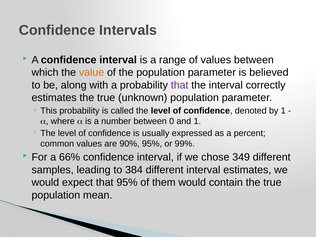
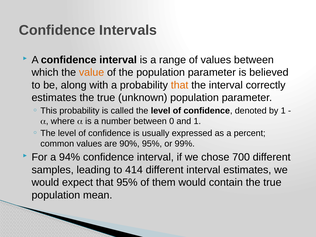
that colour: purple -> orange (180, 85)
66%: 66% -> 94% (70, 157)
349: 349 -> 700 (241, 157)
384: 384 -> 414 (134, 170)
